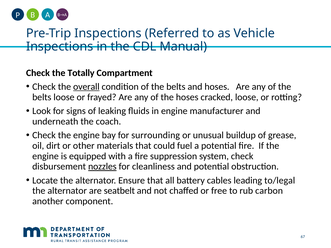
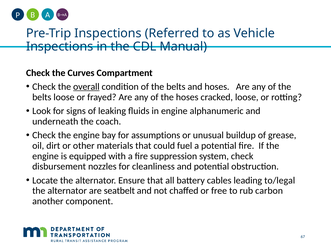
Totally: Totally -> Curves (81, 73)
manufacturer: manufacturer -> alphanumeric (217, 111)
surrounding: surrounding -> assumptions (156, 135)
nozzles underline: present -> none (102, 167)
